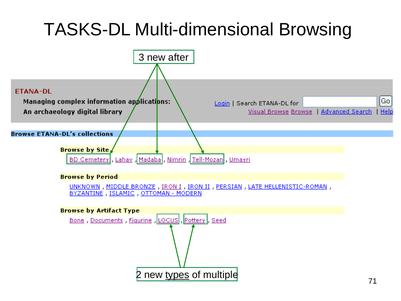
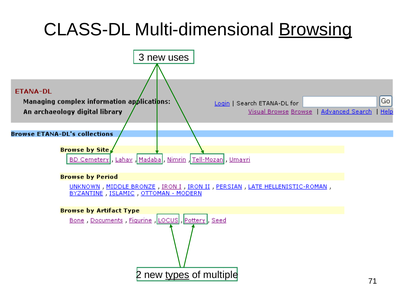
TASKS-DL: TASKS-DL -> CLASS-DL (87, 30)
Browsing underline: none -> present (315, 30)
after: after -> uses (178, 58)
